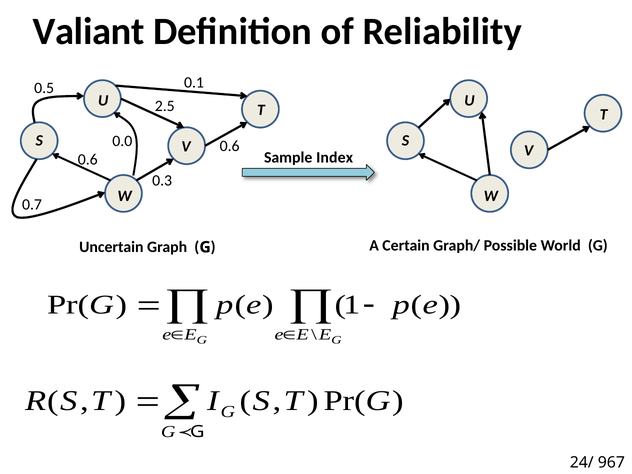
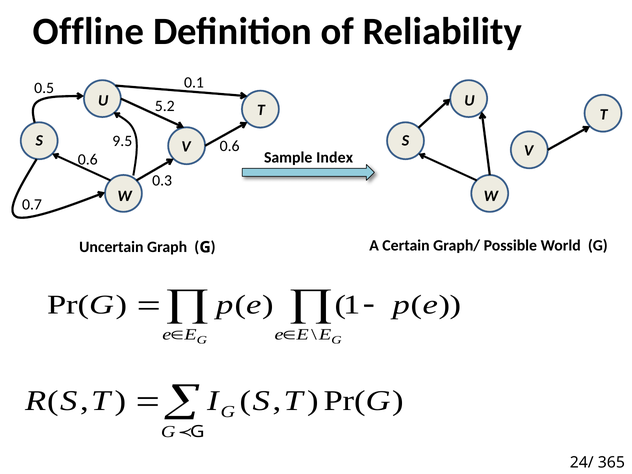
Valiant: Valiant -> Offline (88, 32)
2.5: 2.5 -> 5.2 (165, 106)
0.0: 0.0 -> 9.5 (122, 141)
967: 967 -> 365 (611, 462)
